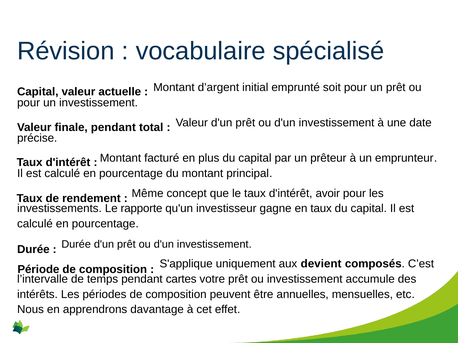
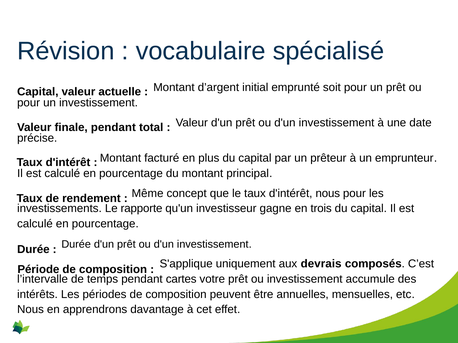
d'intérêt avoir: avoir -> nous (328, 194)
en taux: taux -> trois (321, 209)
devient: devient -> devrais (321, 264)
